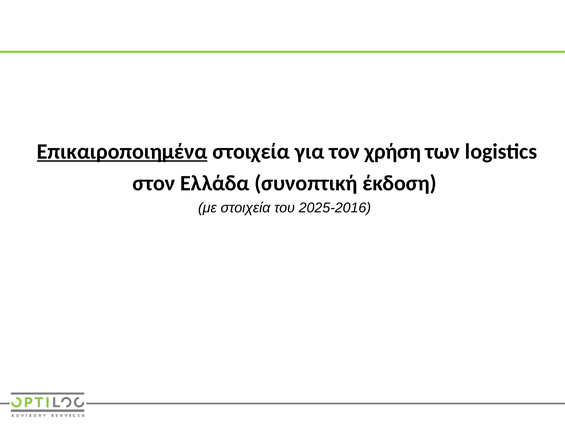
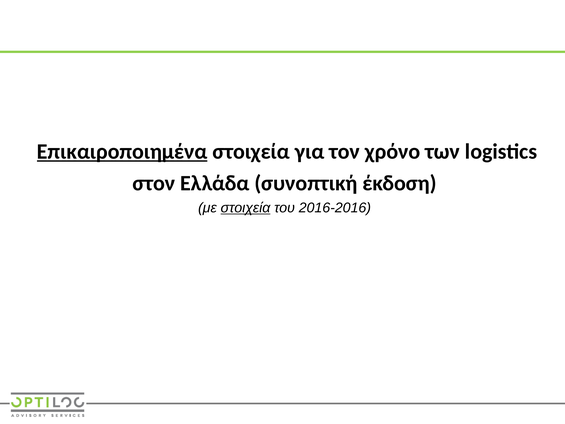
χρήση: χρήση -> χρόνο (393, 152)
στοιχεία underline: none -> present (245, 208)
2025-2016: 2025-2016 -> 2016-2016 (335, 208)
